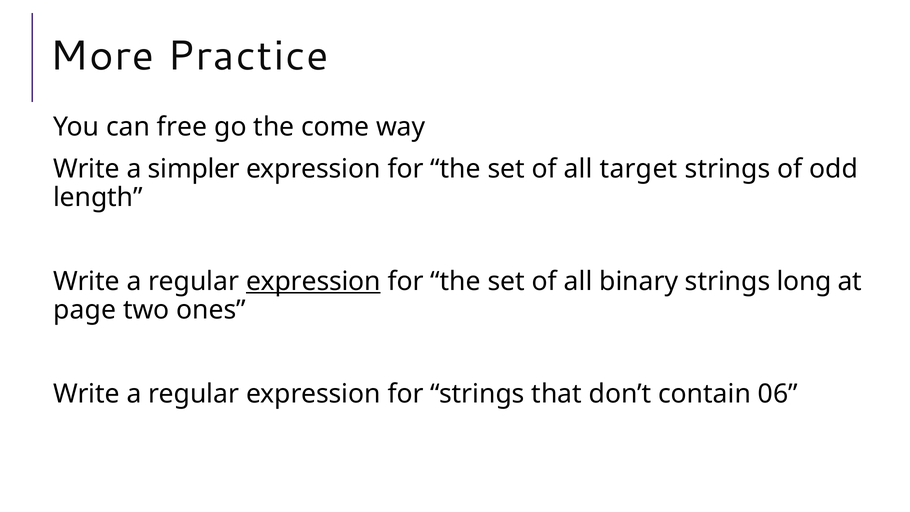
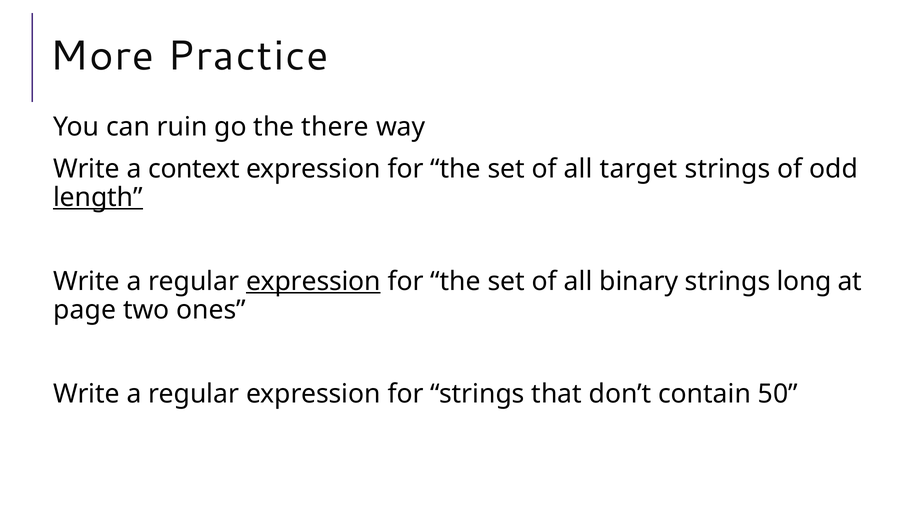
free: free -> ruin (182, 127)
come: come -> there (335, 127)
simpler: simpler -> context (194, 169)
length underline: none -> present (98, 197)
06: 06 -> 50 (778, 394)
